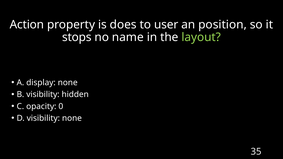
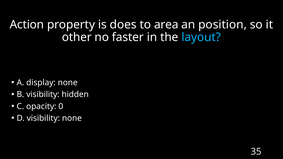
user: user -> area (166, 25)
stops: stops -> other (77, 37)
name: name -> faster (128, 37)
layout colour: light green -> light blue (201, 37)
